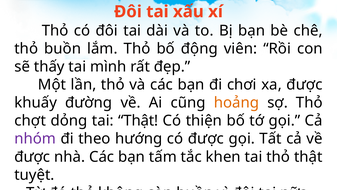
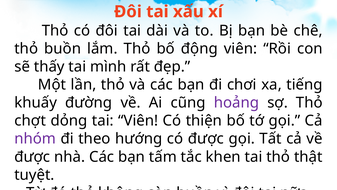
xa được: được -> tiếng (305, 85)
hoảng colour: orange -> purple (236, 103)
tai Thật: Thật -> Viên (138, 121)
